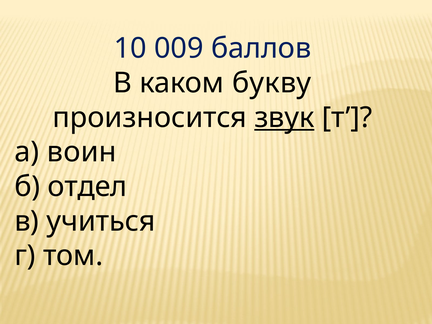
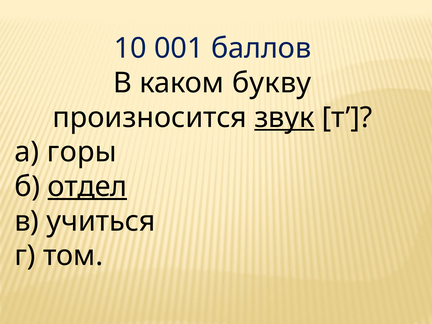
009: 009 -> 001 (179, 48)
воин: воин -> горы (82, 152)
отдел underline: none -> present (87, 187)
